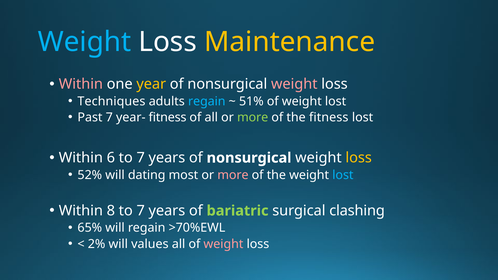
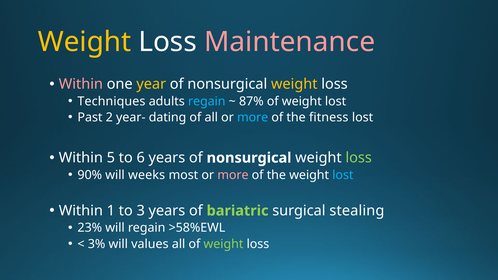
Weight colour: light blue -> yellow (85, 42)
Maintenance colour: yellow -> pink (290, 42)
weight colour: pink -> yellow (294, 84)
51%: 51% -> 87% (251, 101)
Past 7: 7 -> 2 (109, 117)
year- fitness: fitness -> dating (168, 117)
more colour: light green -> light blue (253, 117)
6: 6 -> 5 (111, 158)
7: 7 -> 6 (141, 158)
loss colour: yellow -> light green (359, 158)
52%: 52% -> 90% (90, 175)
dating: dating -> weeks (147, 175)
8: 8 -> 1 (111, 211)
7: 7 -> 3 (141, 211)
clashing: clashing -> stealing (357, 211)
65%: 65% -> 23% (90, 228)
>70%EWL: >70%EWL -> >58%EWL (197, 228)
2%: 2% -> 3% (97, 244)
weight colour: pink -> light green (223, 244)
